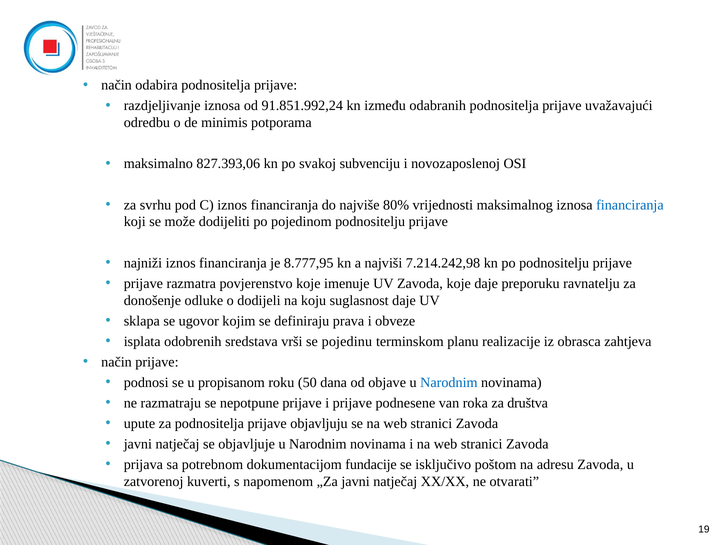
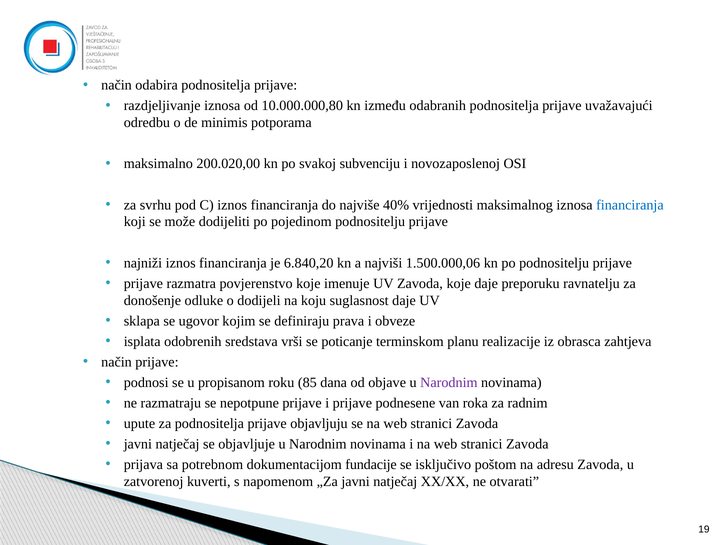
91.851.992,24: 91.851.992,24 -> 10.000.000,80 (302, 106)
827.393,06: 827.393,06 -> 200.020,00 (228, 164)
80%: 80% -> 40% (396, 205)
8.777,95: 8.777,95 -> 6.840,20 (309, 263)
7.214.242,98: 7.214.242,98 -> 1.500.000,06 (443, 263)
pojedinu: pojedinu -> poticanje (347, 342)
50: 50 -> 85 (307, 383)
Narodnim colour: blue -> purple (449, 383)
društva: društva -> radnim (528, 403)
